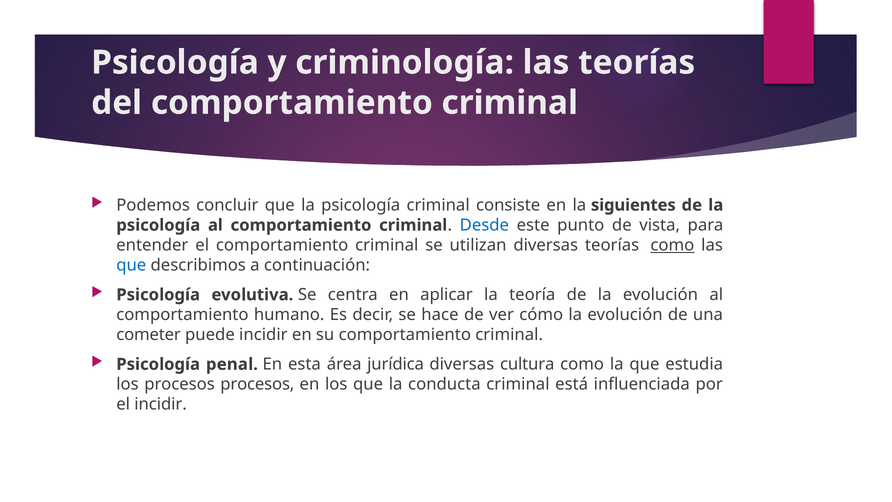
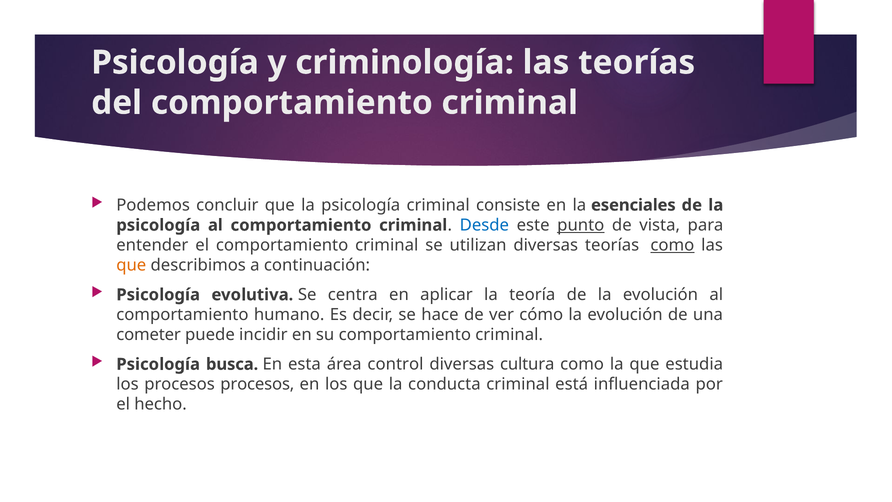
siguientes: siguientes -> esenciales (633, 205)
punto underline: none -> present (581, 225)
que colour: blue -> orange (131, 265)
penal: penal -> busca (232, 364)
jurídica: jurídica -> control (395, 364)
el incidir: incidir -> hecho (161, 404)
